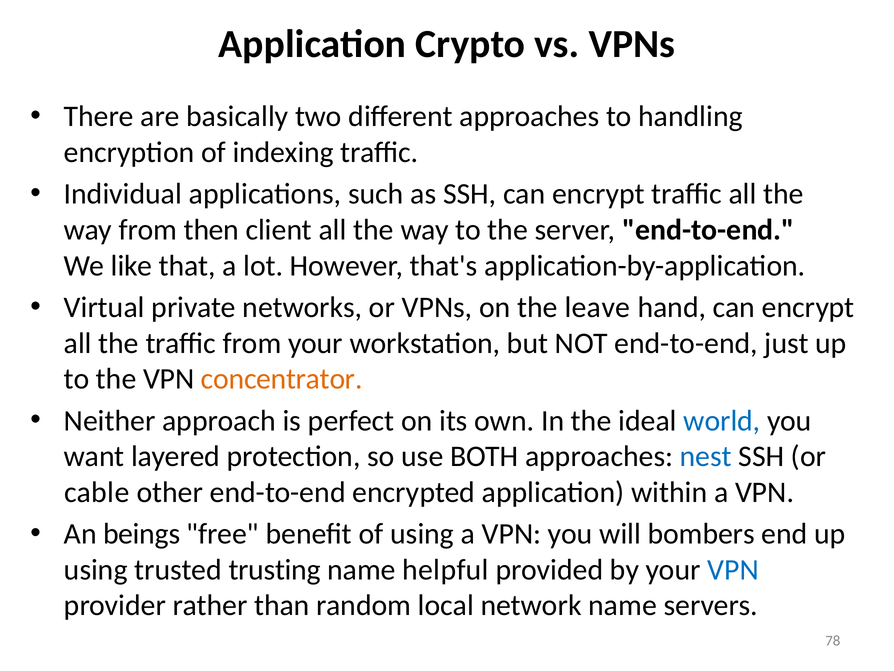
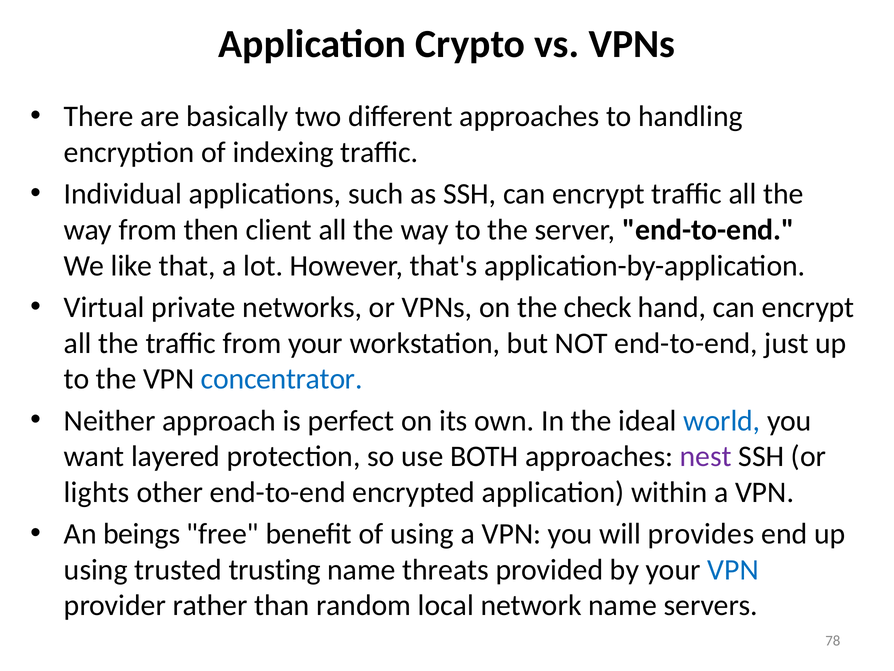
leave: leave -> check (598, 307)
concentrator colour: orange -> blue (282, 379)
nest colour: blue -> purple (706, 456)
cable: cable -> lights (97, 492)
bombers: bombers -> provides (701, 534)
helpful: helpful -> threats (446, 569)
